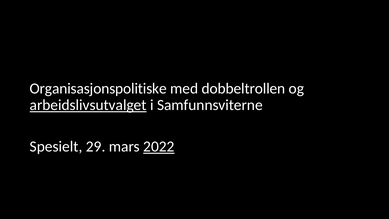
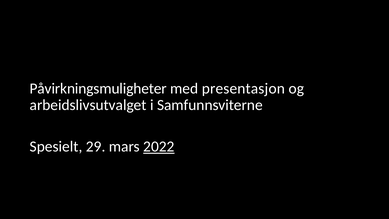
Organisasjonspolitiske: Organisasjonspolitiske -> Påvirkningsmuligheter (98, 88)
dobbeltrollen: dobbeltrollen -> presentasjon (243, 88)
arbeidslivsutvalget underline: present -> none (88, 105)
